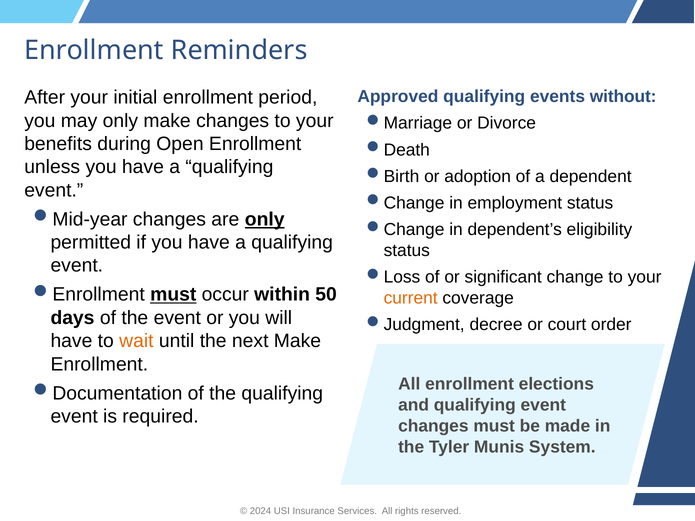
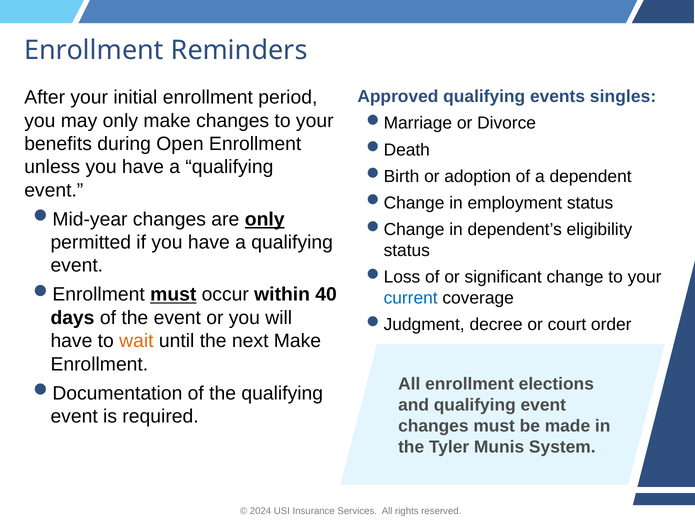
without: without -> singles (623, 97)
50: 50 -> 40 (326, 295)
current colour: orange -> blue (411, 298)
